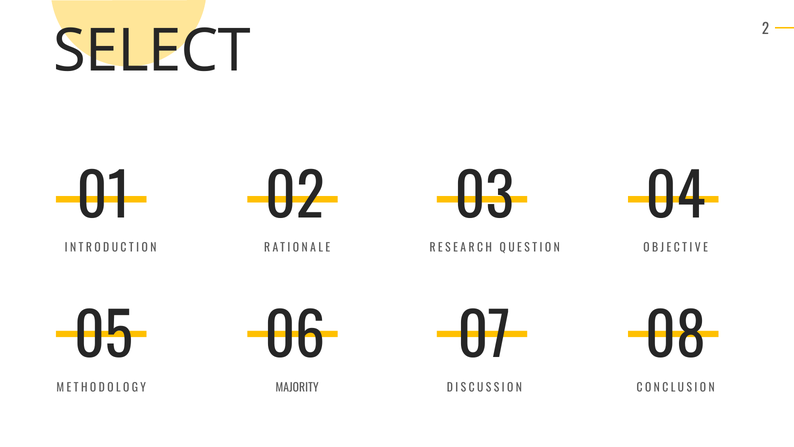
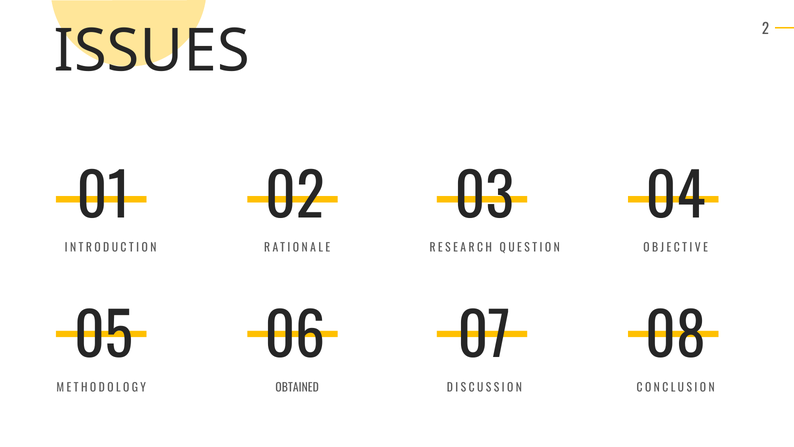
SELECT: SELECT -> ISSUES (152, 51)
MAJORITY: MAJORITY -> OBTAINED (297, 387)
